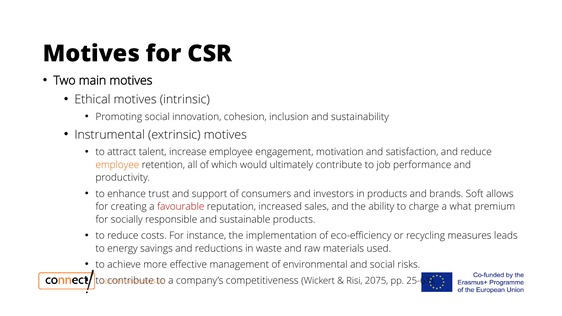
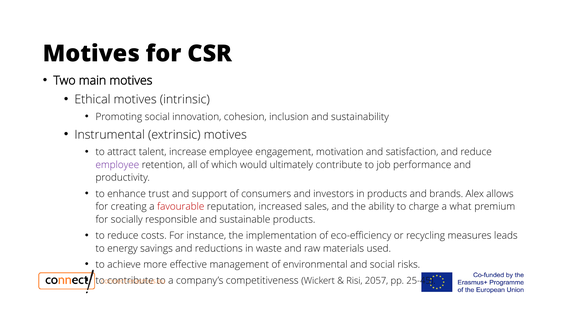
employee colour: orange -> purple (117, 165)
Soft: Soft -> Alex (475, 194)
2075: 2075 -> 2057 (377, 281)
25-61: 25-61 -> 25-45 (421, 281)
